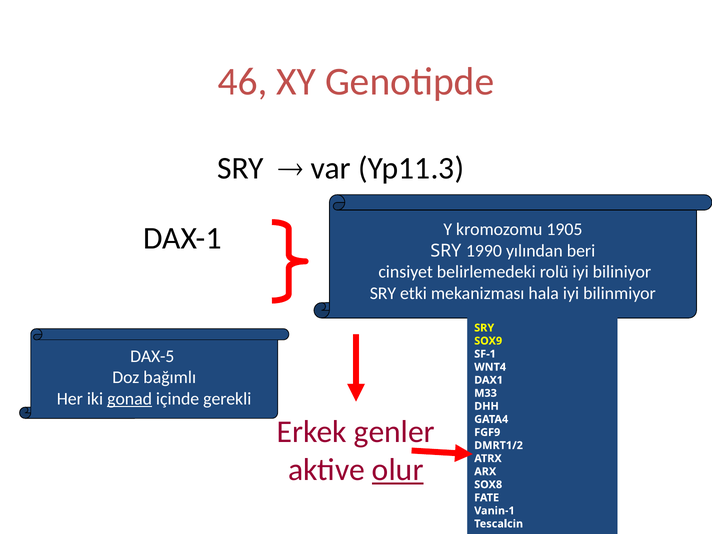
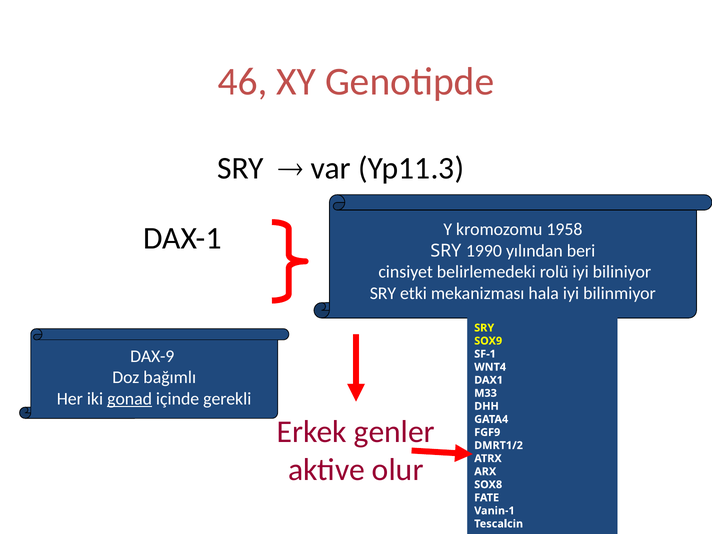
1905: 1905 -> 1958 (564, 229)
DAX-5: DAX-5 -> DAX-9 (152, 356)
olur underline: present -> none (398, 470)
